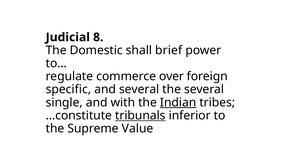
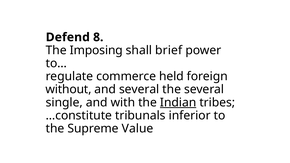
Judicial: Judicial -> Defend (68, 37)
Domestic: Domestic -> Imposing (96, 50)
over: over -> held (171, 76)
specific: specific -> without (68, 89)
tribunals underline: present -> none (140, 116)
